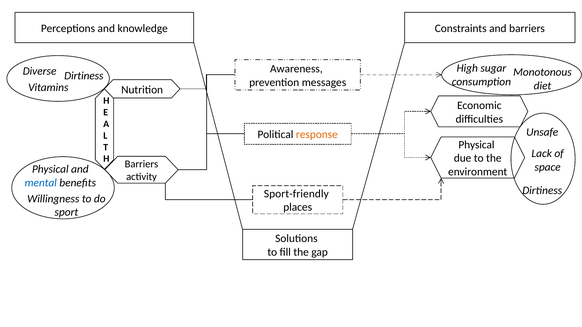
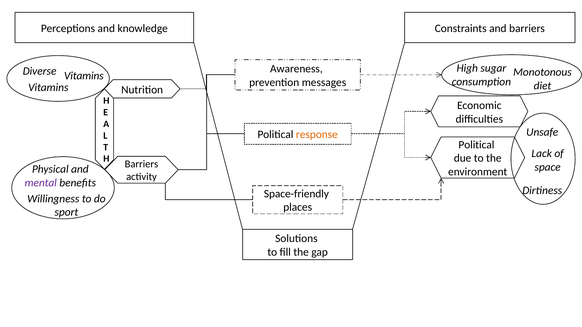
Dirtiness: Dirtiness -> Vitamins (84, 76)
Physical: Physical -> Political (476, 145)
mental colour: blue -> purple (41, 183)
Sport-friendly: Sport-friendly -> Space-friendly (296, 194)
